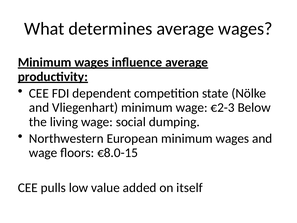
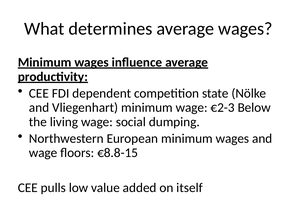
€8.0-15: €8.0-15 -> €8.8-15 (118, 153)
